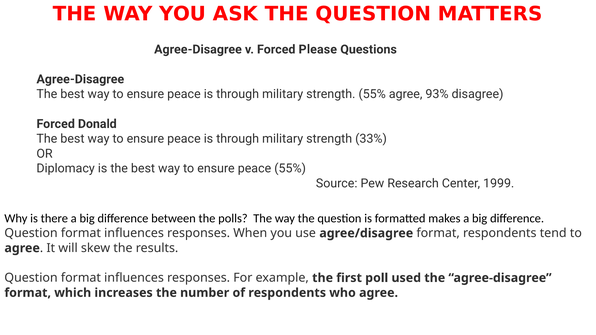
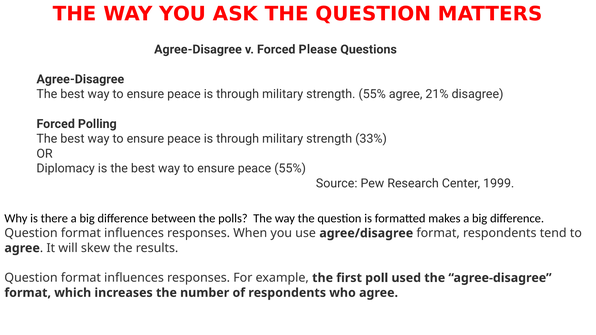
93%: 93% -> 21% (437, 94)
Donald: Donald -> Polling (97, 124)
